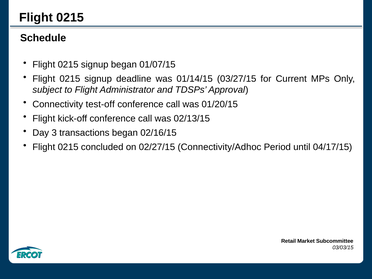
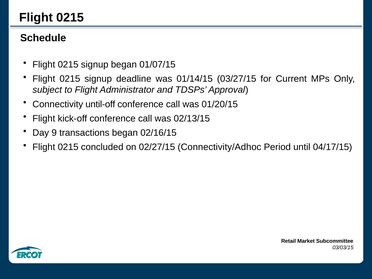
test-off: test-off -> until-off (100, 104)
3: 3 -> 9 (54, 133)
